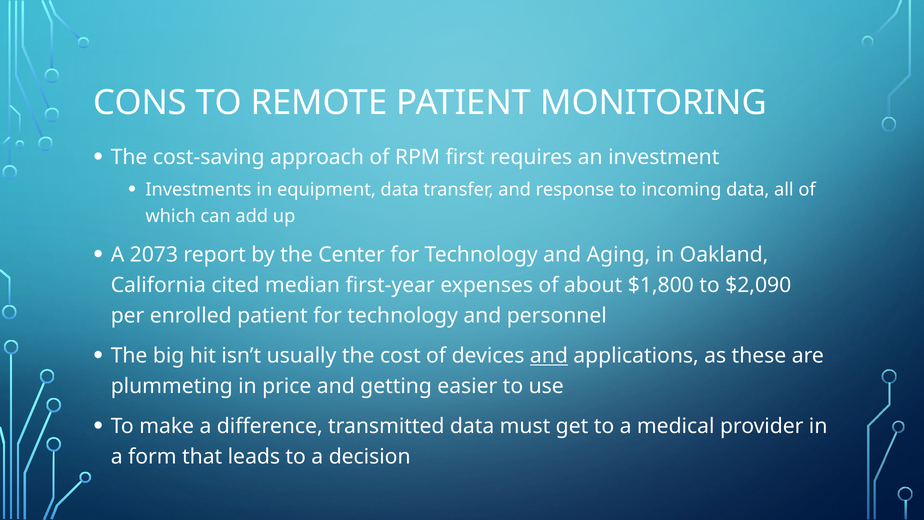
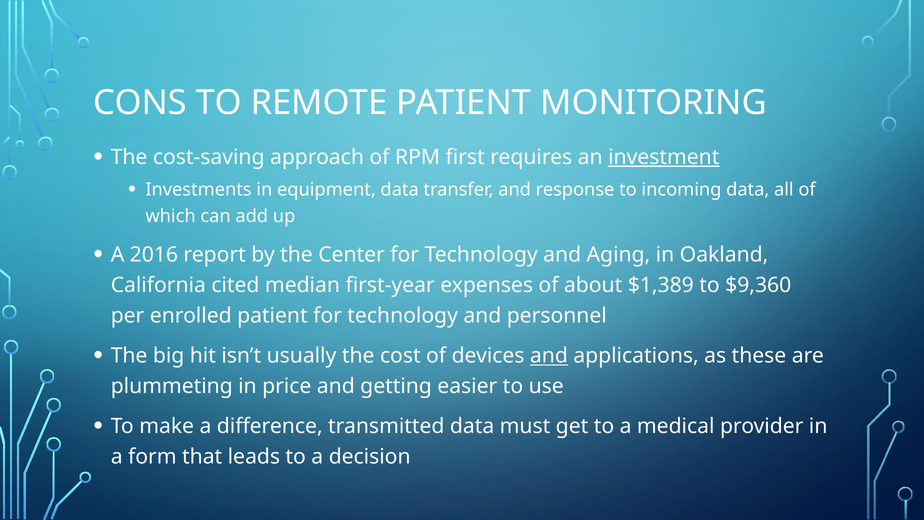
investment underline: none -> present (664, 157)
2073: 2073 -> 2016 (154, 255)
$1,800: $1,800 -> $1,389 (661, 285)
$2,090: $2,090 -> $9,360 (758, 285)
